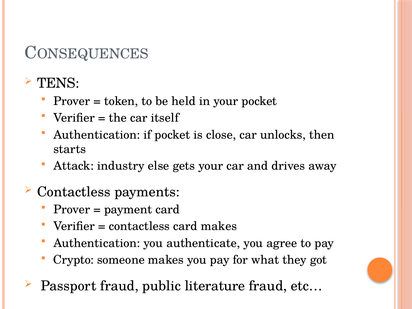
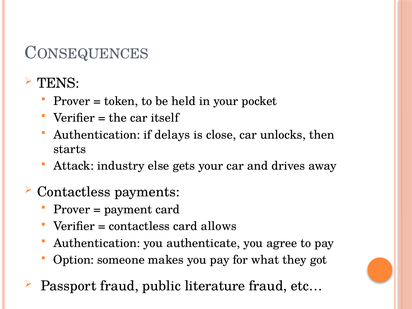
if pocket: pocket -> delays (172, 135)
card makes: makes -> allows (219, 226)
Crypto: Crypto -> Option (74, 260)
